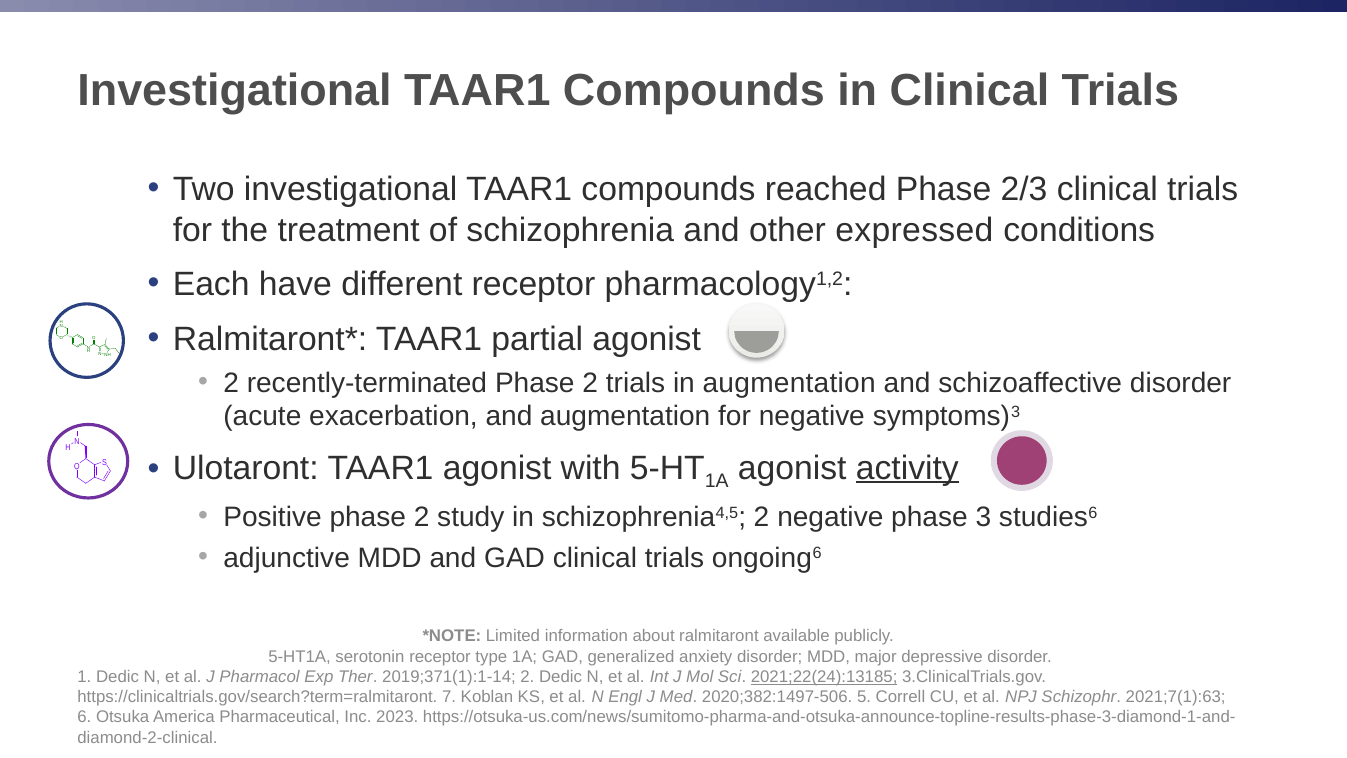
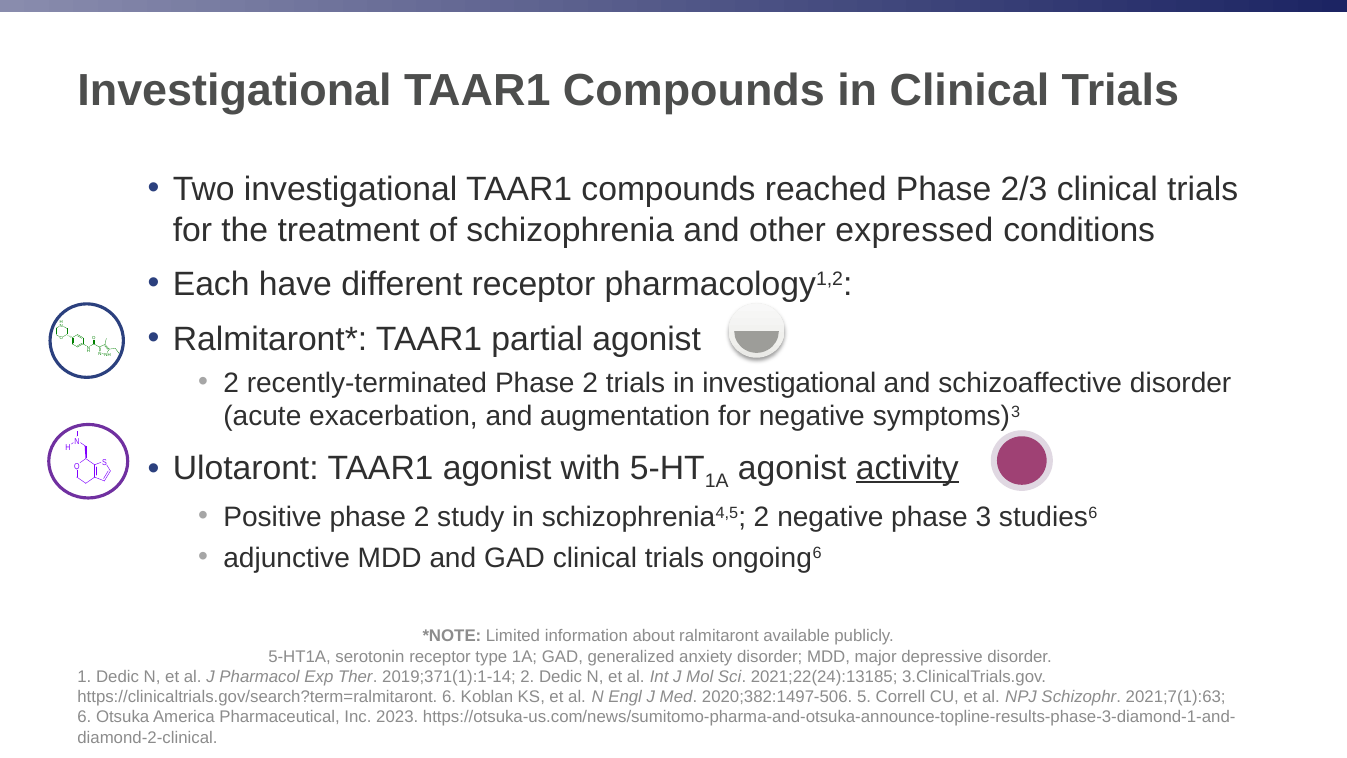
in augmentation: augmentation -> investigational (789, 383)
2021;22(24):13185 underline: present -> none (824, 677)
https://clinicaltrials.gov/search?term=ralmitaront 7: 7 -> 6 (449, 697)
